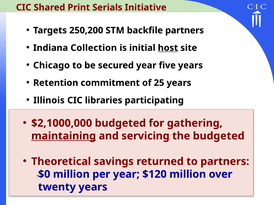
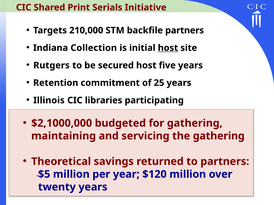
250,200: 250,200 -> 210,000 (86, 30)
Chicago: Chicago -> Rutgers (51, 66)
secured year: year -> host (146, 66)
maintaining underline: present -> none (64, 136)
the budgeted: budgeted -> gathering (219, 136)
$0: $0 -> $5 (44, 175)
